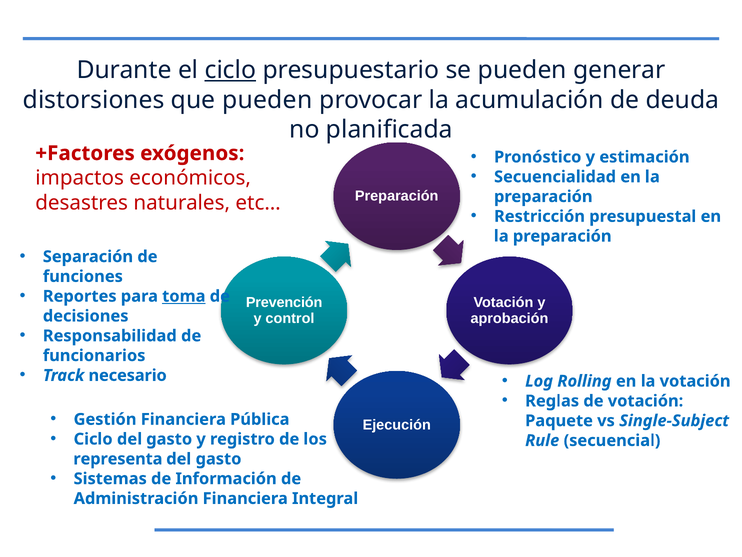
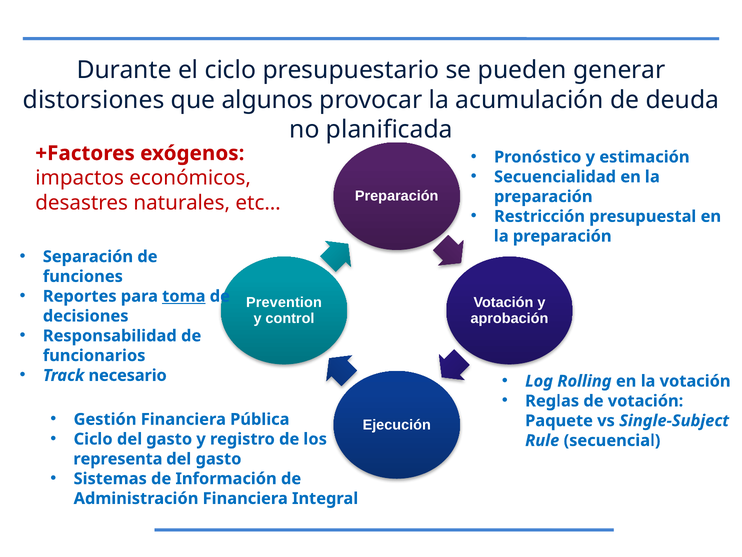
ciclo underline: present -> none (230, 70)
que pueden: pueden -> algunos (268, 100)
Prevención: Prevención -> Prevention (284, 302)
